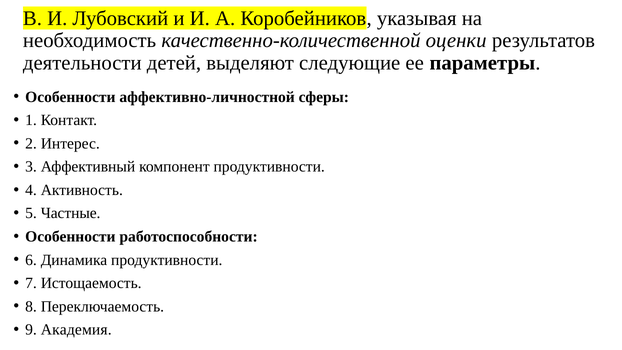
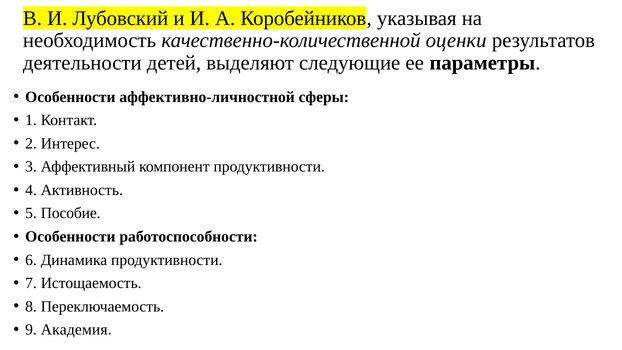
Частные: Частные -> Пособие (71, 213)
